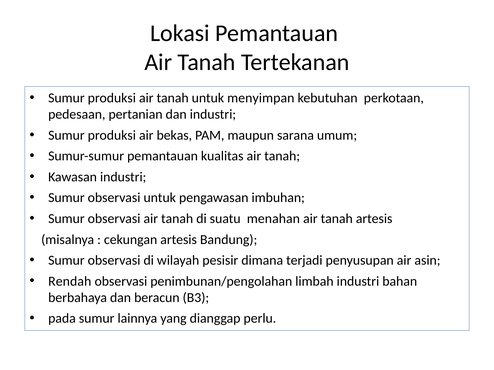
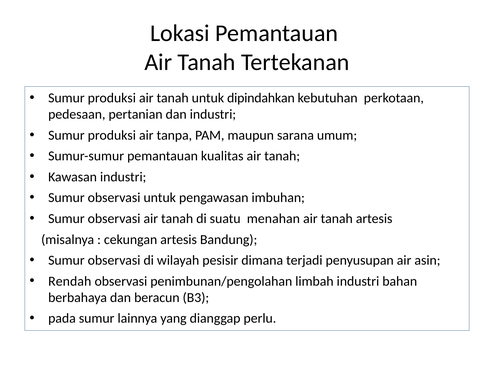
menyimpan: menyimpan -> dipindahkan (261, 98)
bekas: bekas -> tanpa (174, 135)
